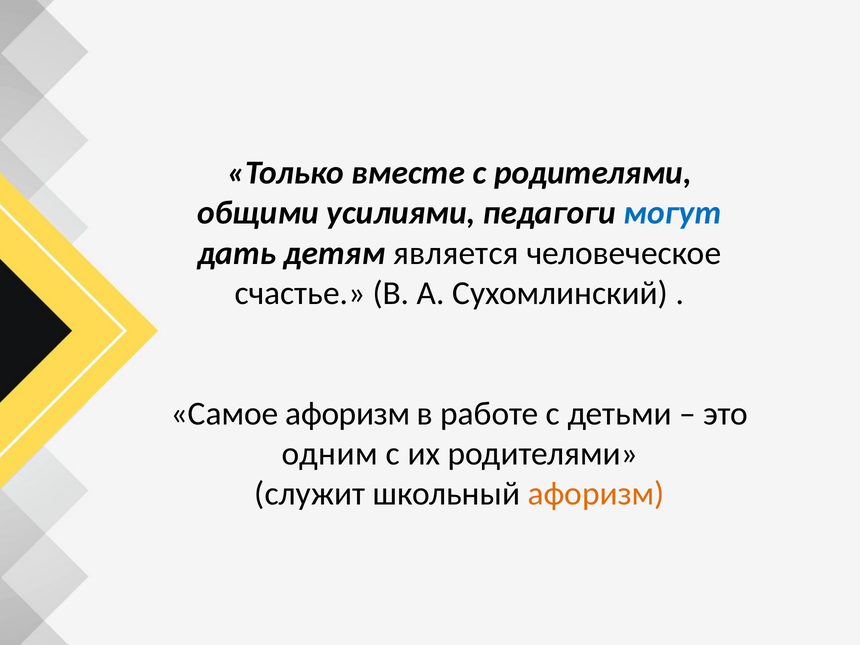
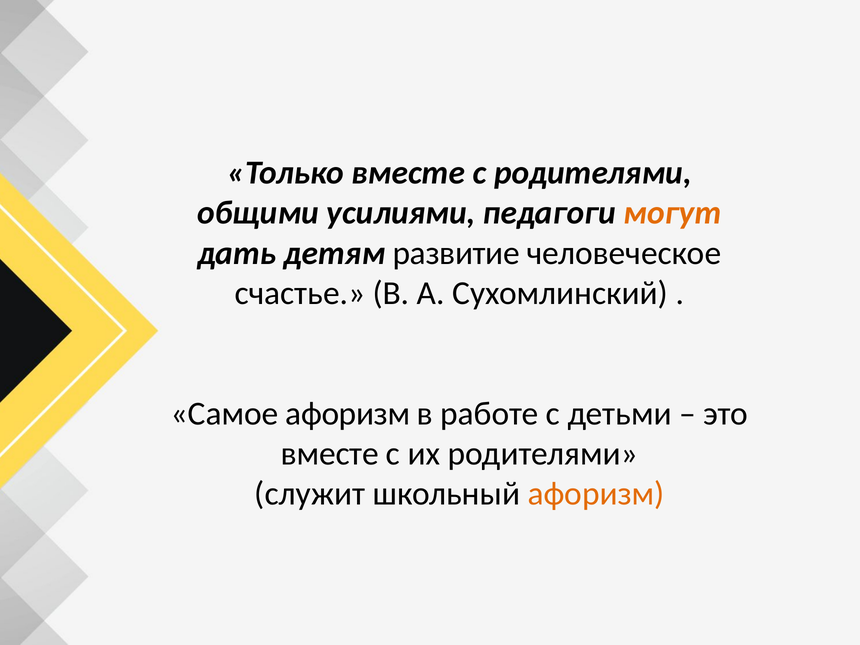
могут colour: blue -> orange (672, 213)
является: является -> развитие (456, 253)
одним: одним -> вместе (330, 454)
